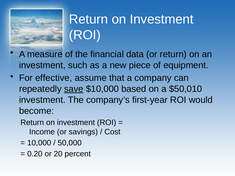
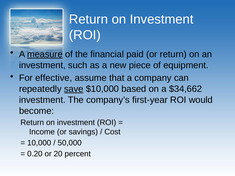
measure underline: none -> present (45, 54)
data: data -> paid (135, 54)
$50,010: $50,010 -> $34,662 (186, 89)
